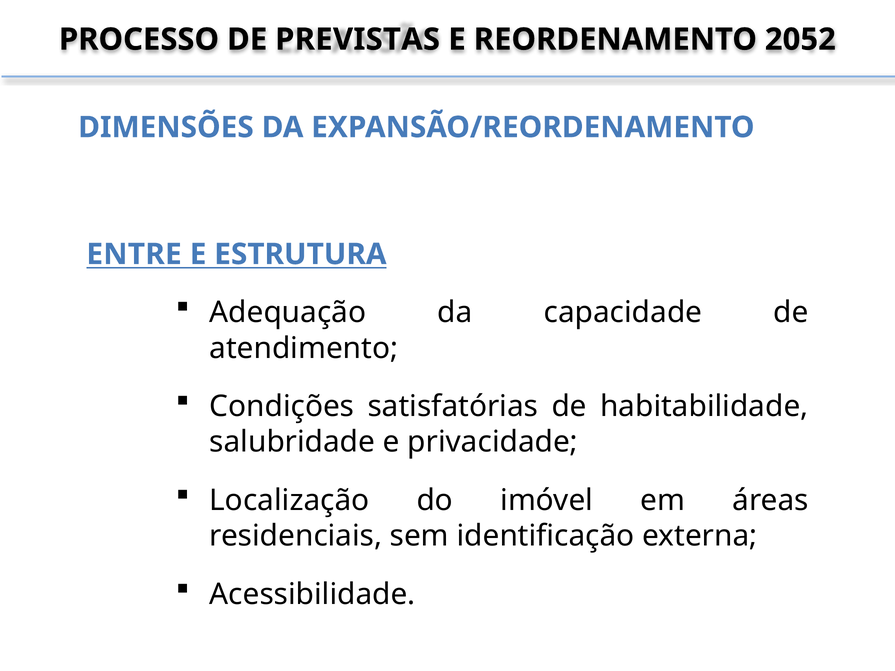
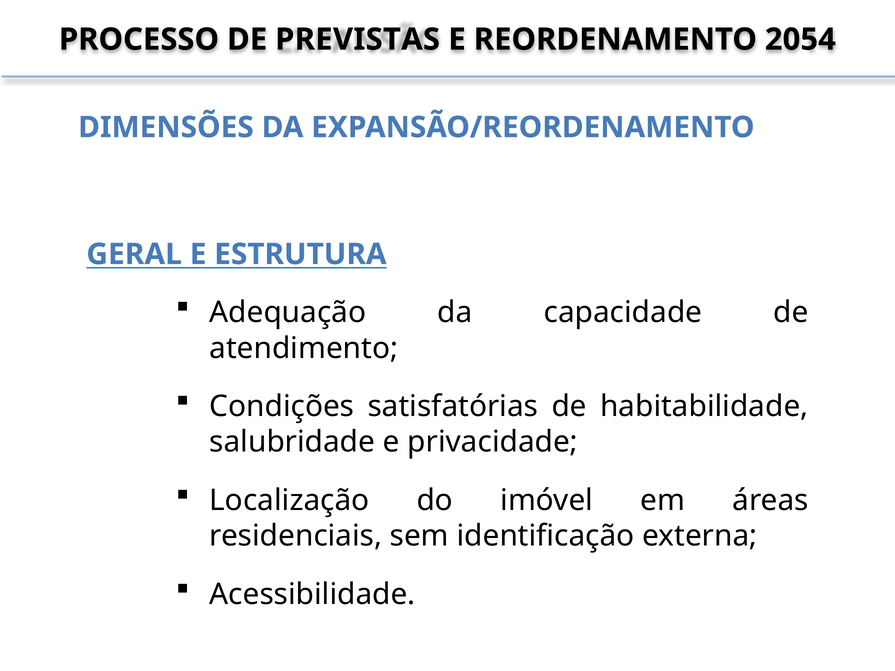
2052: 2052 -> 2054 (800, 39)
ENTRE: ENTRE -> GERAL (134, 254)
